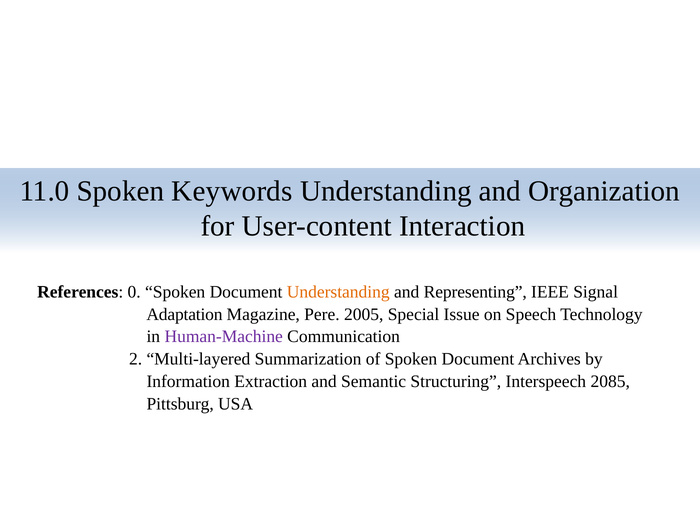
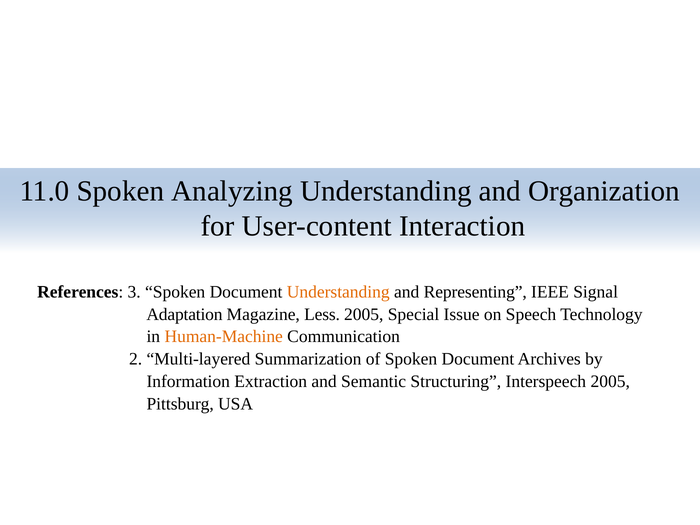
Keywords: Keywords -> Analyzing (232, 191)
0: 0 -> 3 (134, 292)
Pere: Pere -> Less (322, 314)
Human-Machine colour: purple -> orange (224, 337)
Interspeech 2085: 2085 -> 2005 (610, 381)
